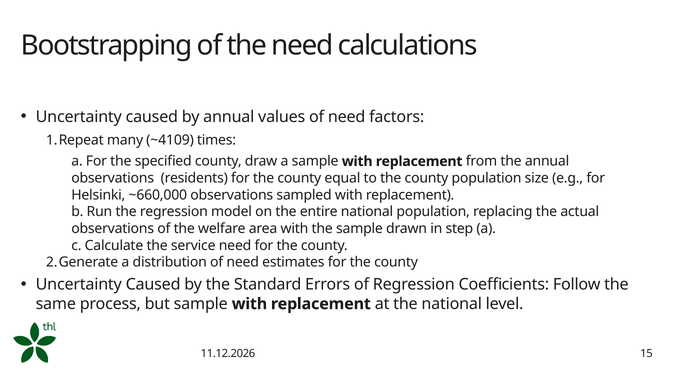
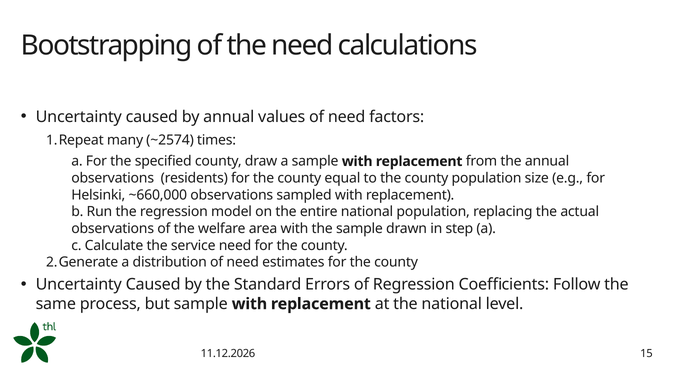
~4109: ~4109 -> ~2574 (170, 141)
